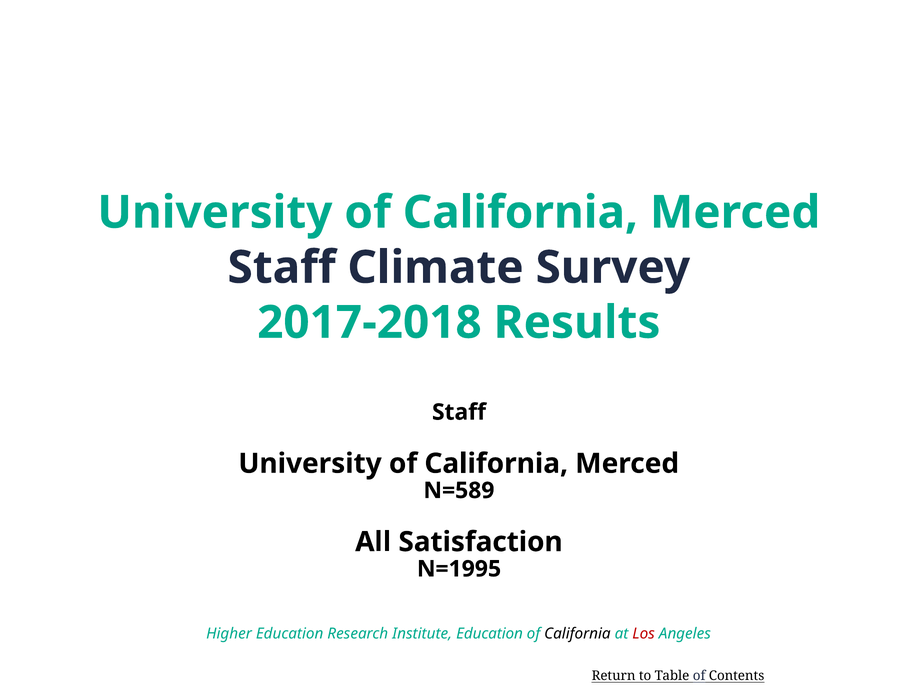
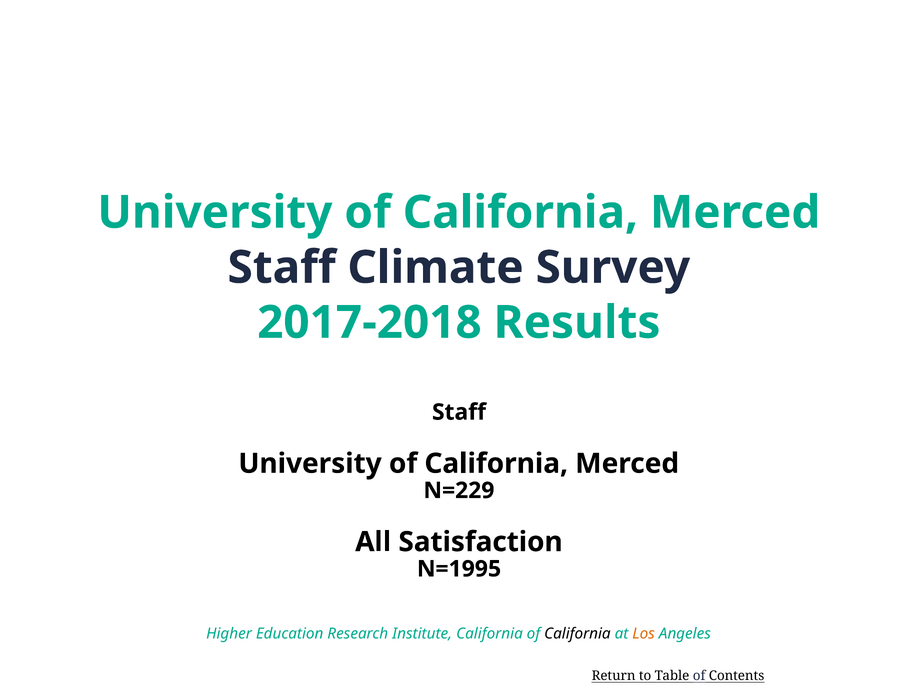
N=589: N=589 -> N=229 (459, 491)
Institute Education: Education -> California (490, 634)
Los colour: red -> orange (644, 634)
